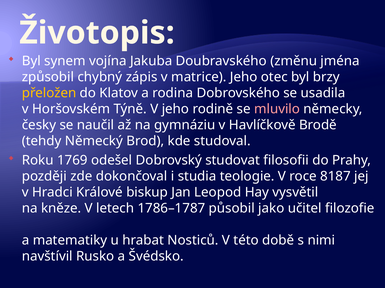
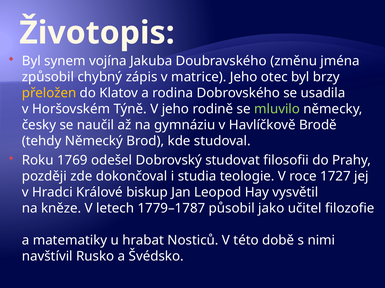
mluvilo colour: pink -> light green (277, 109)
8187: 8187 -> 1727 (335, 177)
1786–1787: 1786–1787 -> 1779–1787 (171, 209)
